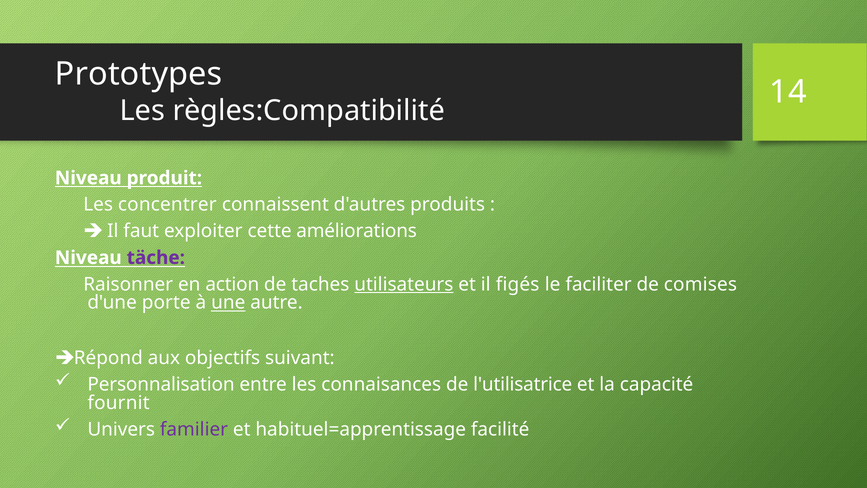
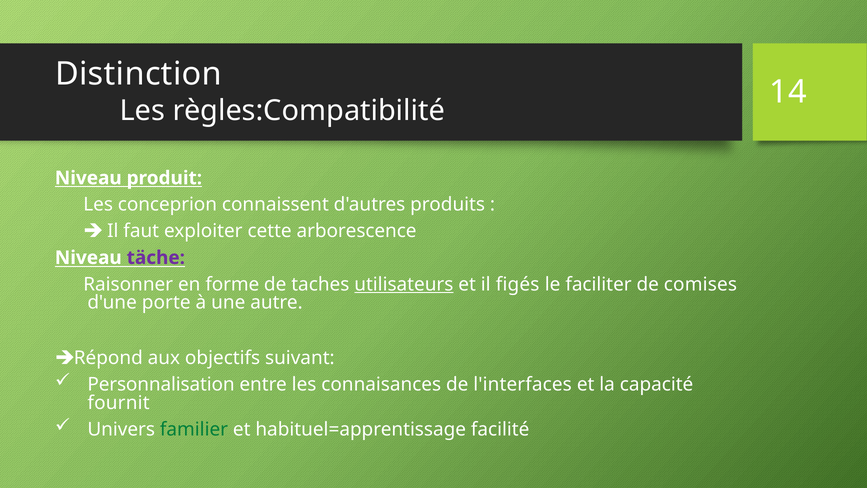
Prototypes: Prototypes -> Distinction (139, 74)
concentrer: concentrer -> conceprion (167, 204)
améliorations: améliorations -> arborescence (357, 231)
action: action -> forme (232, 284)
une underline: present -> none (228, 303)
l'utilisatrice: l'utilisatrice -> l'interfaces (523, 384)
familier colour: purple -> green (194, 429)
